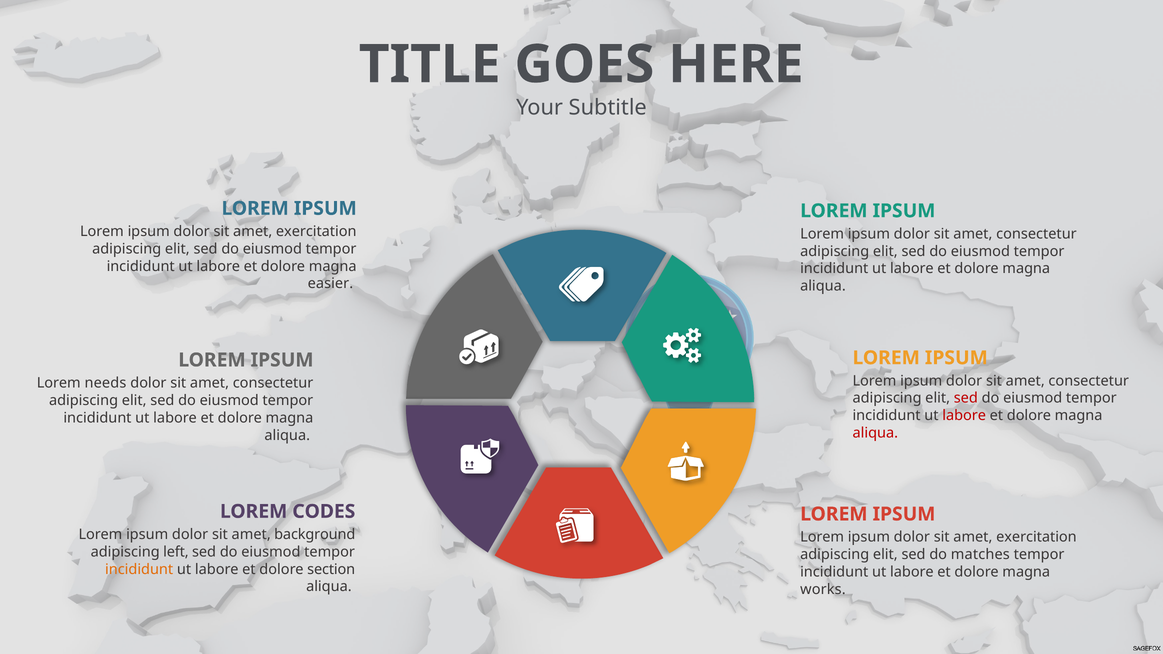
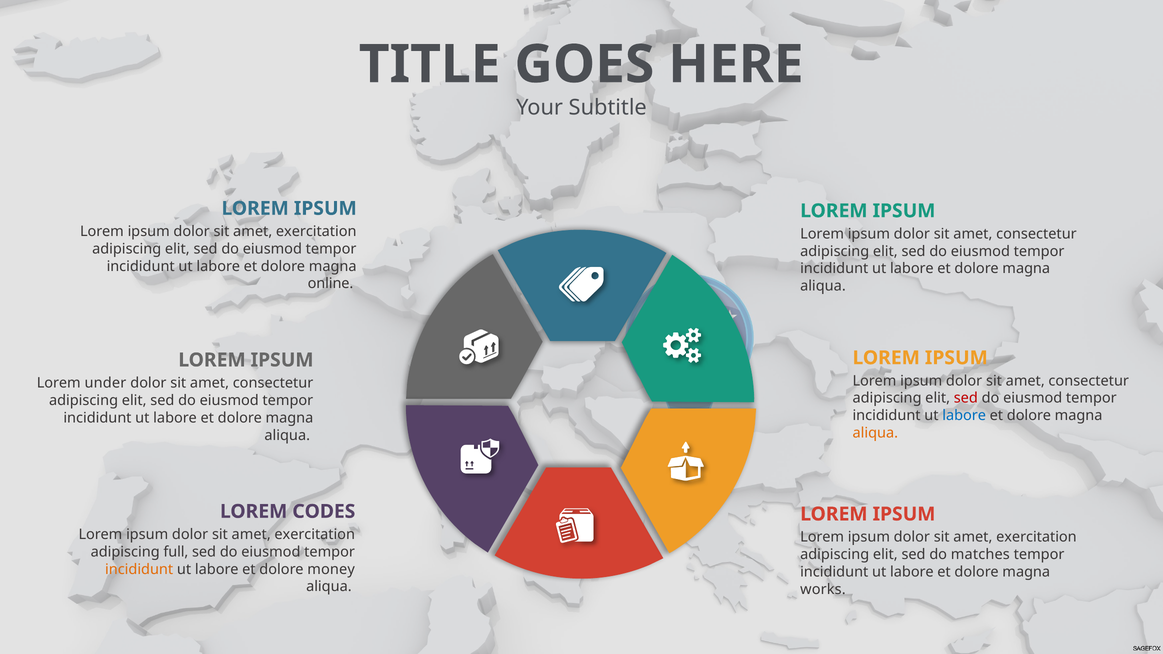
easier: easier -> online (331, 284)
needs: needs -> under (105, 383)
labore colour: red -> blue (964, 416)
aliqua colour: red -> orange (875, 433)
background: background -> exercitation (315, 535)
left: left -> full (176, 552)
section: section -> money (331, 569)
